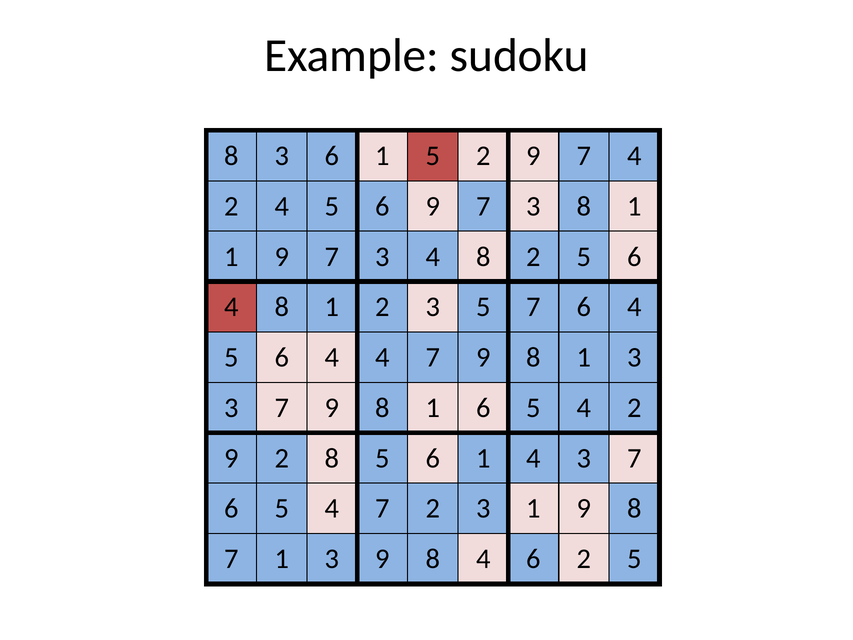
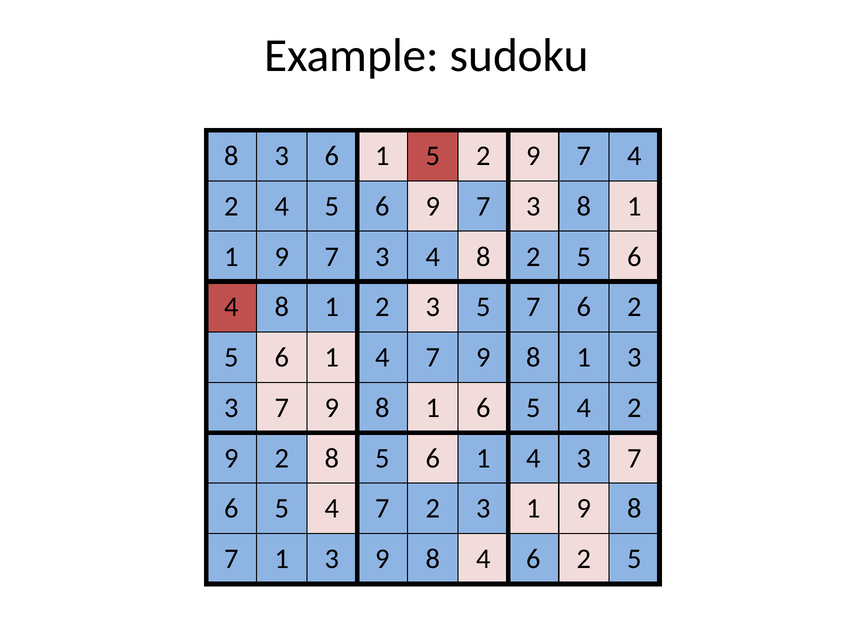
7 6 4: 4 -> 2 (634, 307)
4: 4 -> 1 (332, 357)
